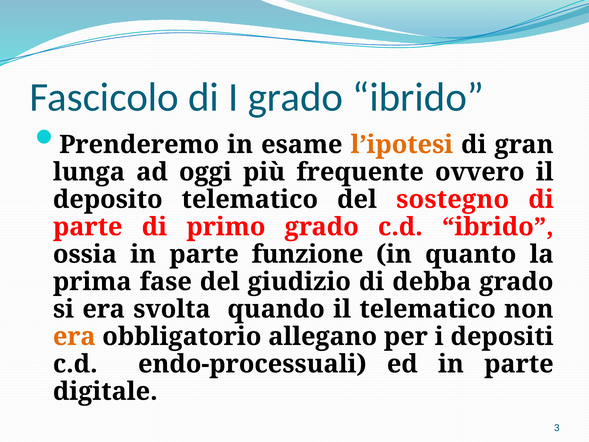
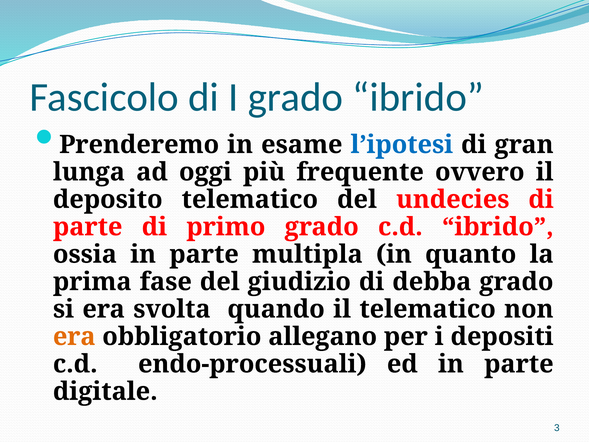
l’ipotesi colour: orange -> blue (402, 145)
sostegno: sostegno -> undecies (453, 199)
funzione: funzione -> multipla (307, 254)
